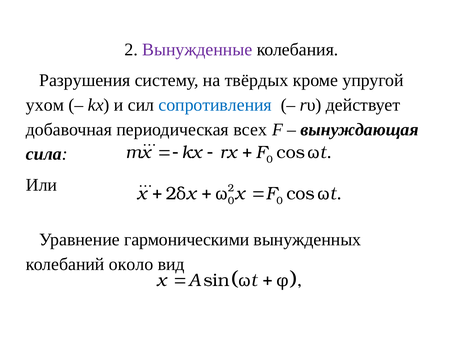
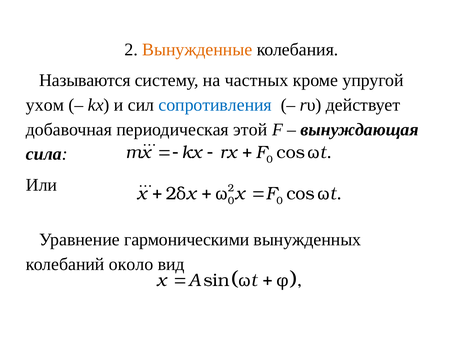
Вынужденные colour: purple -> orange (197, 50)
Разрушения: Разрушения -> Называются (85, 81)
твёрдых: твёрдых -> частных (257, 81)
всех: всех -> этой (250, 130)
